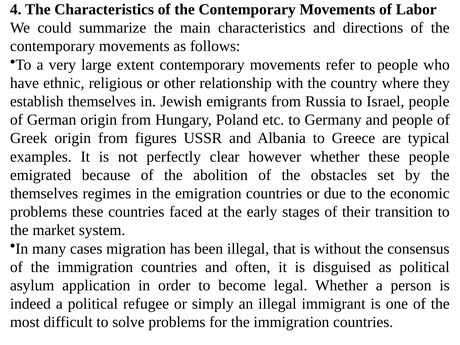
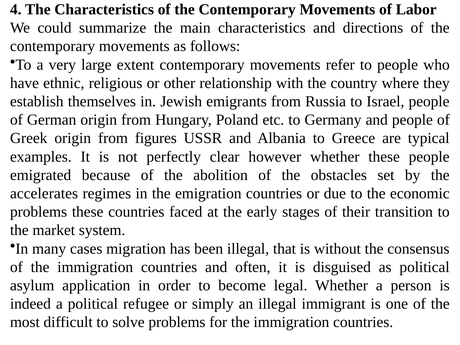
themselves: themselves -> accelerates (44, 193)
